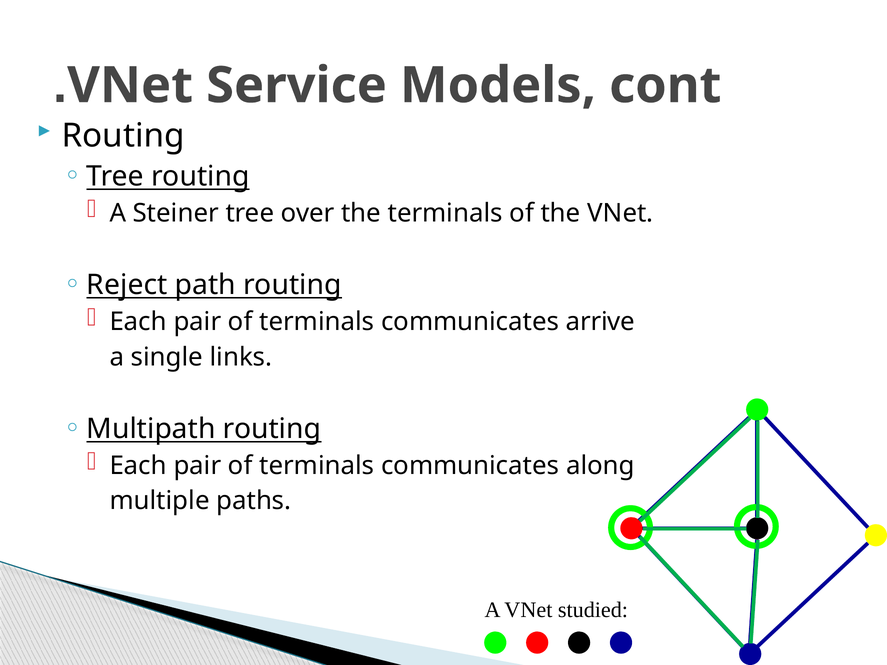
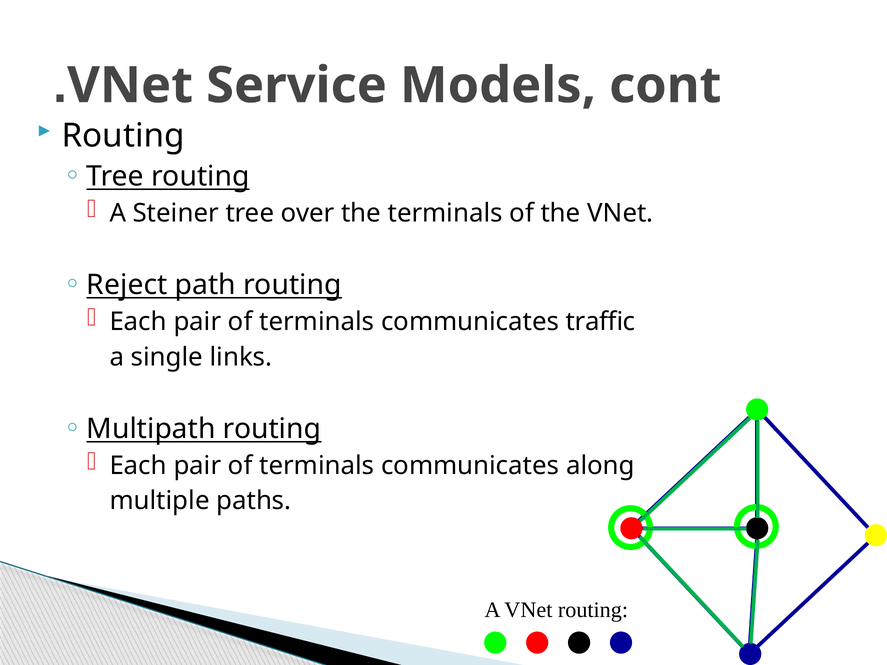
arrive: arrive -> traffic (600, 322)
VNet studied: studied -> routing (593, 610)
